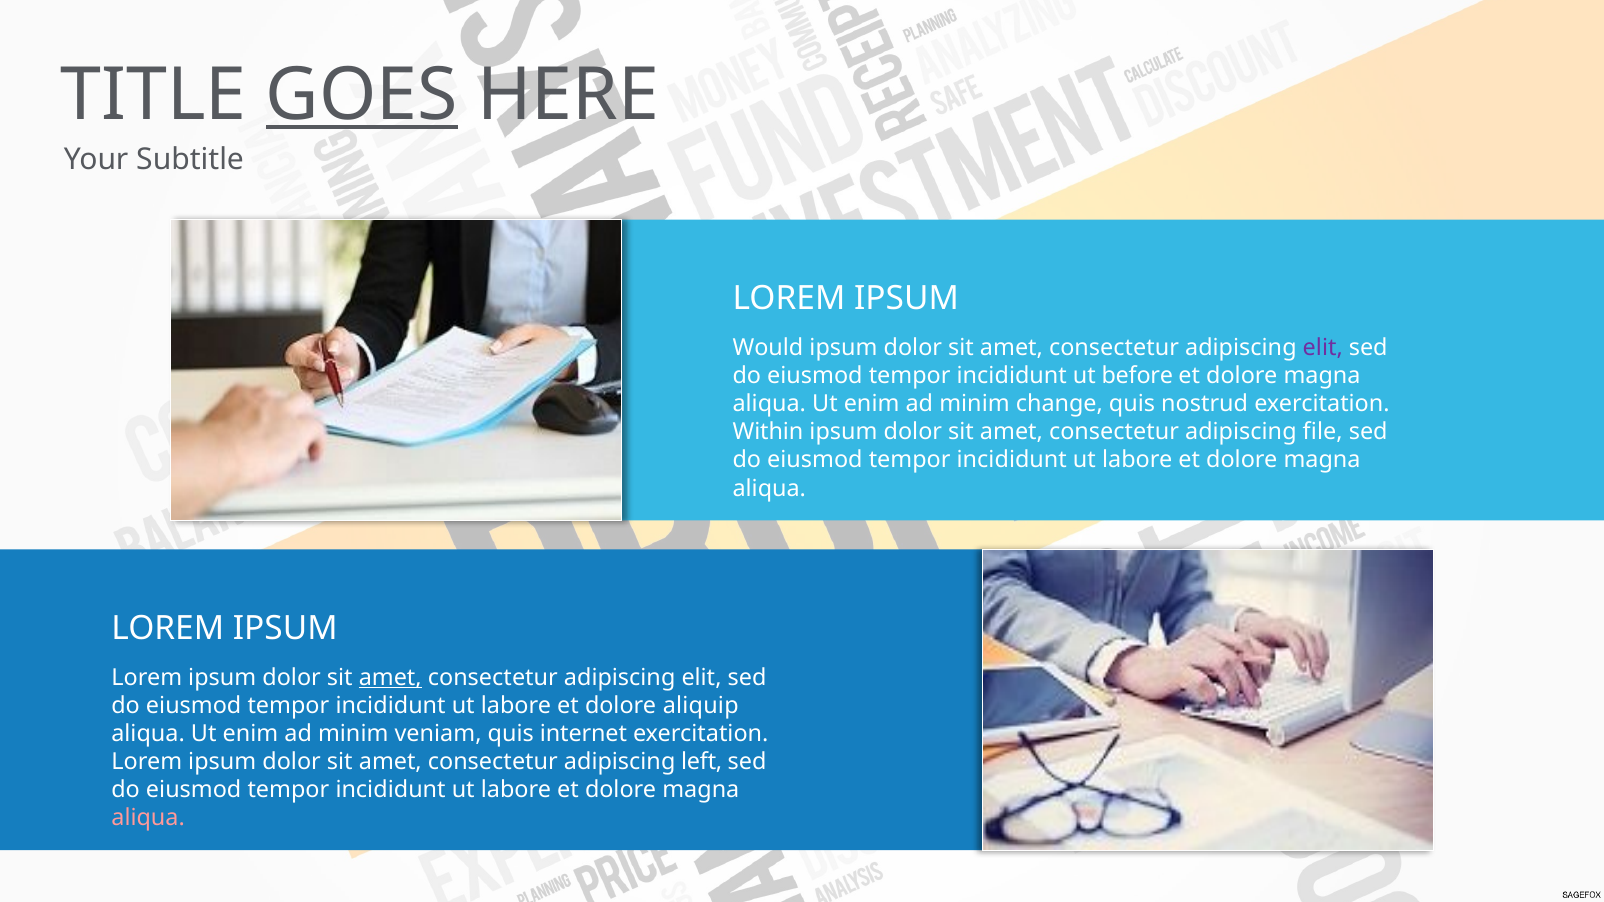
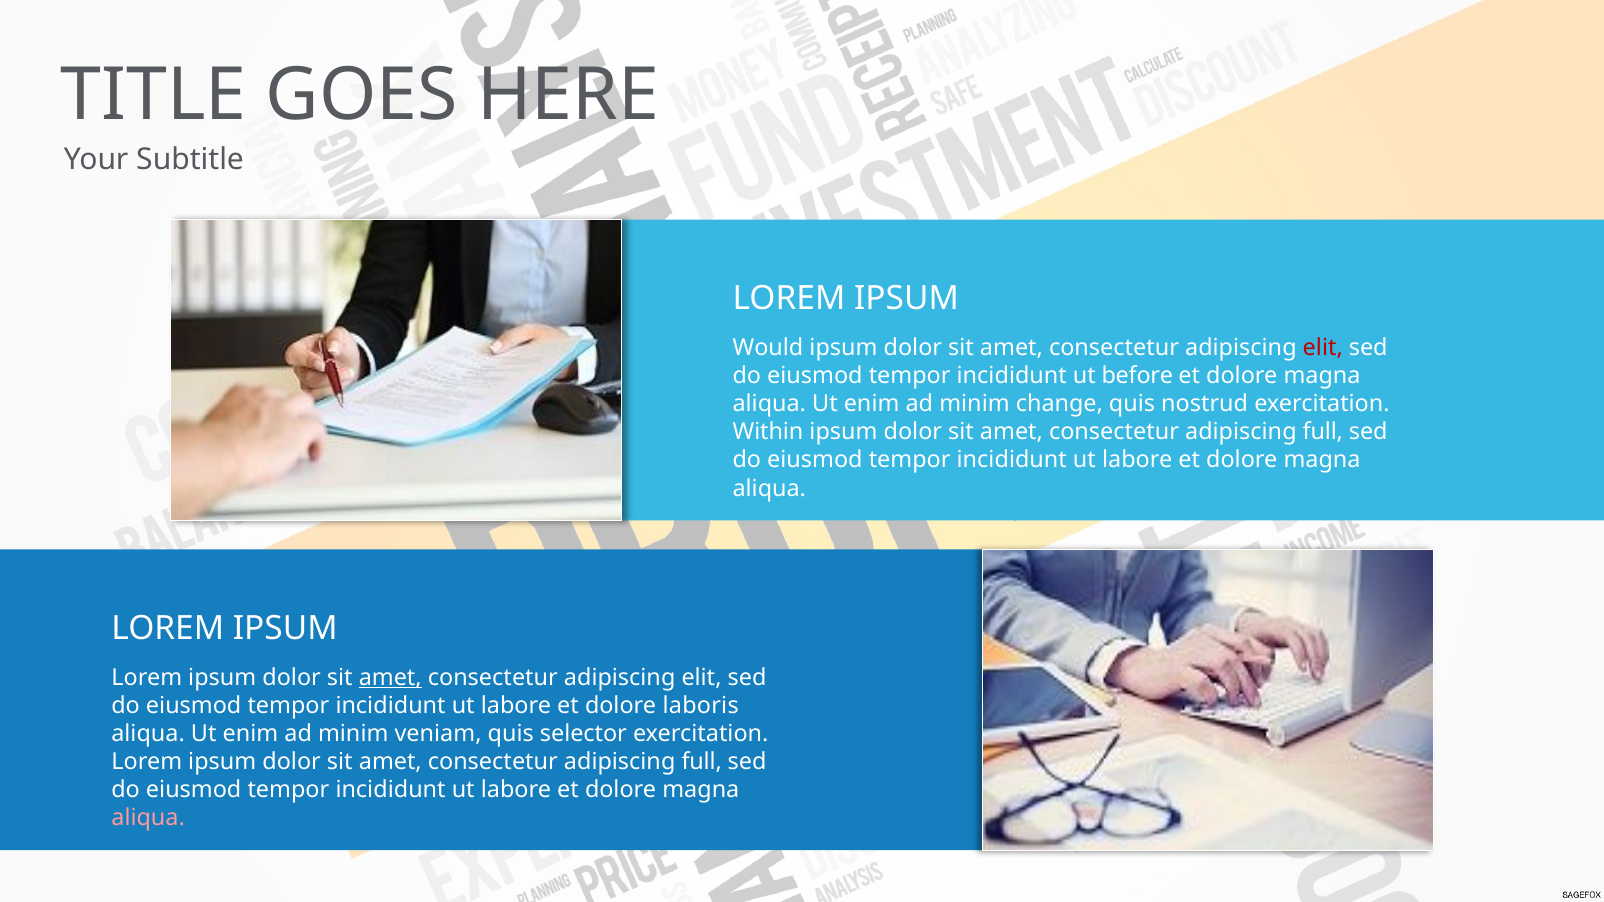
GOES underline: present -> none (362, 95)
elit colour: purple -> red (1323, 348)
file: file -> full (1323, 432)
aliquip: aliquip -> laboris (701, 706)
internet: internet -> selector (583, 734)
left: left -> full (702, 762)
